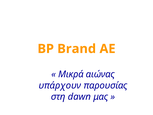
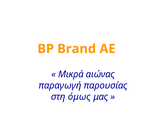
υπάρχουν: υπάρχουν -> παραγωγή (60, 85)
dawn: dawn -> όμως (79, 96)
